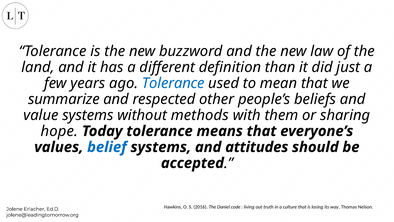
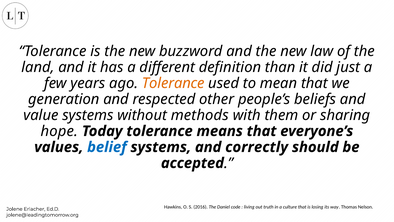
Tolerance colour: blue -> orange (173, 83)
summarize: summarize -> generation (64, 99)
attitudes: attitudes -> correctly (257, 147)
